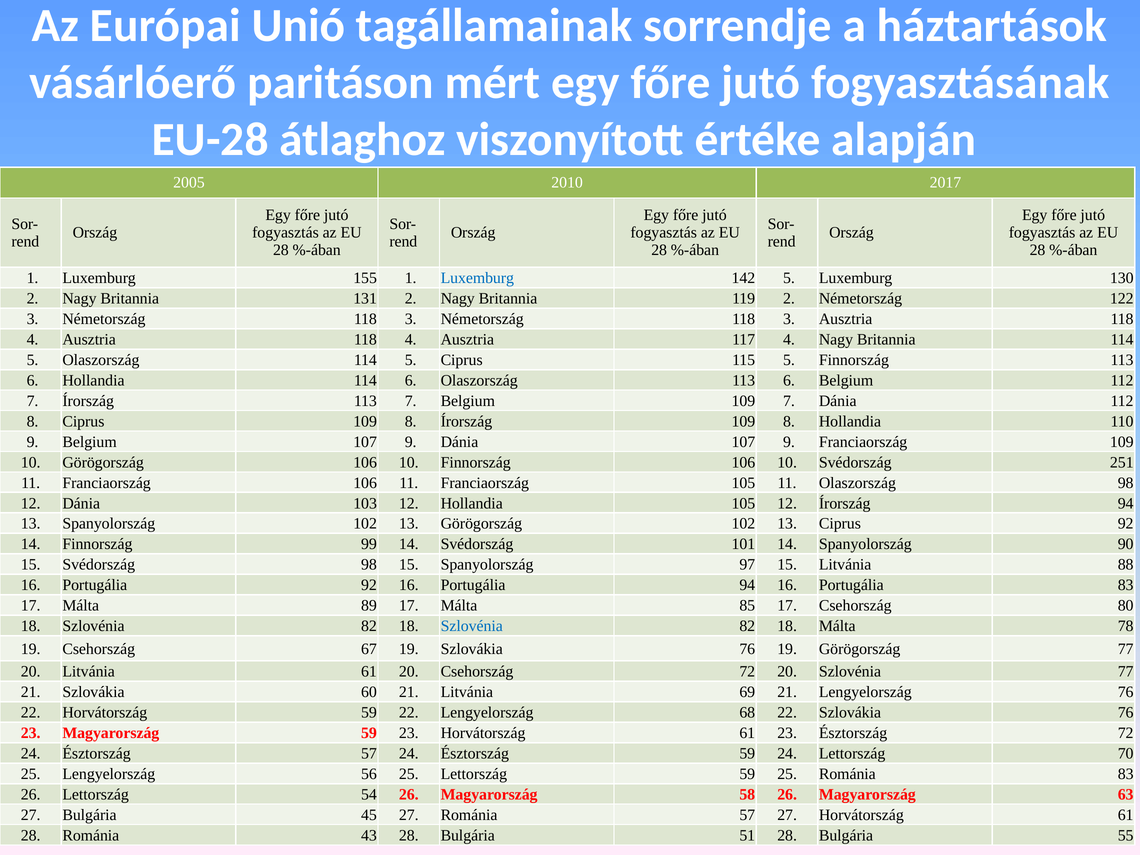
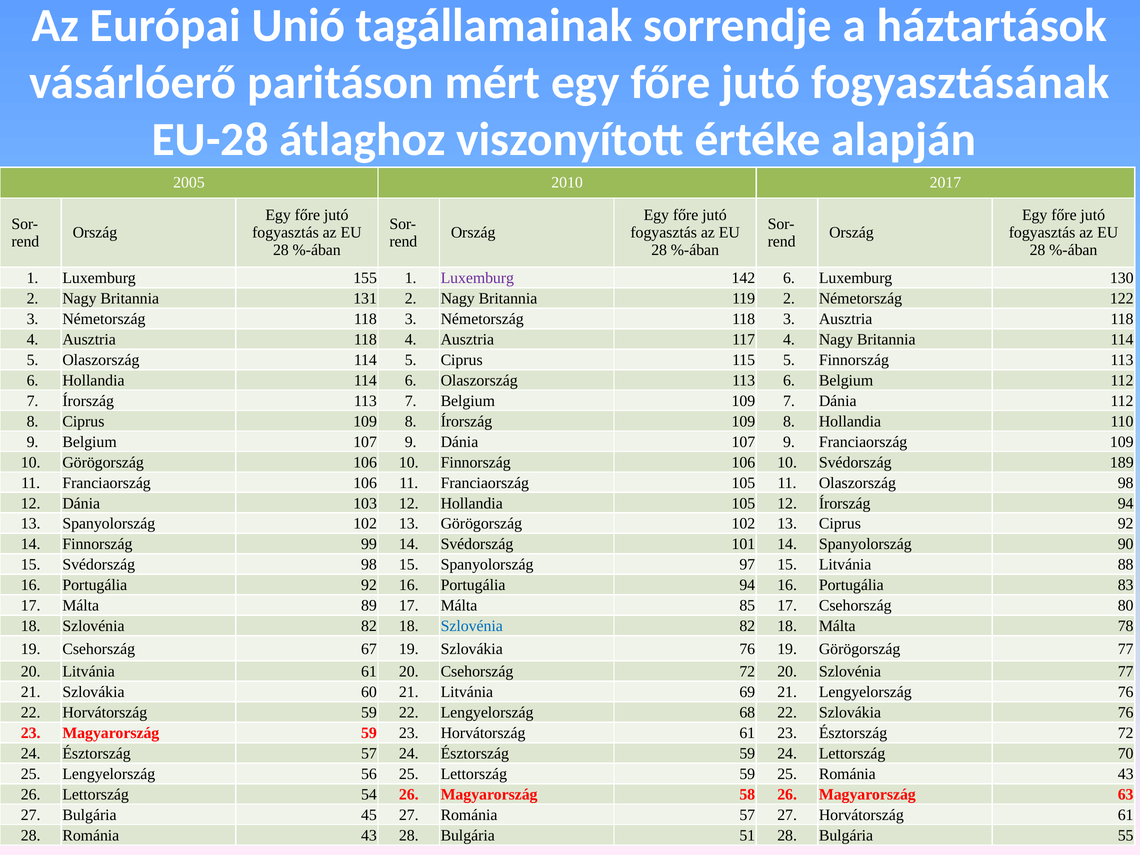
Luxemburg colour: blue -> purple (477, 278)
142 5: 5 -> 6 (789, 278)
251: 251 -> 189 (1122, 462)
25 Románia 83: 83 -> 43 (1126, 774)
